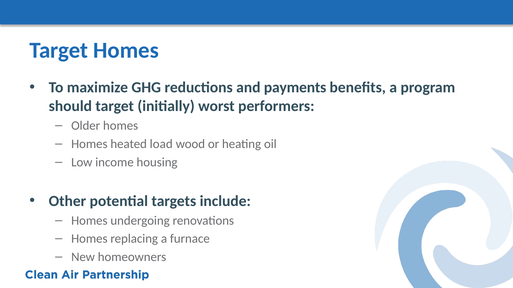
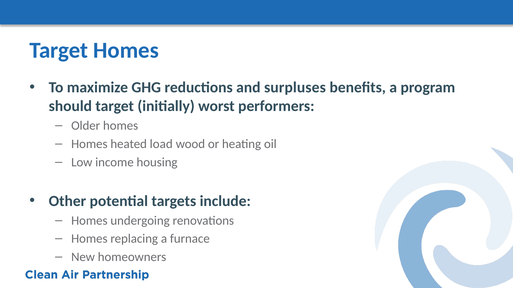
payments: payments -> surpluses (295, 88)
